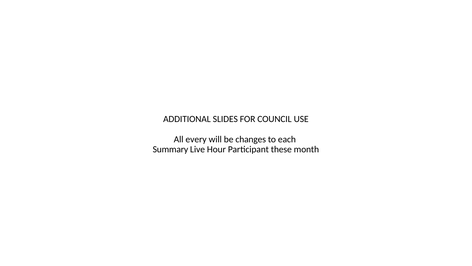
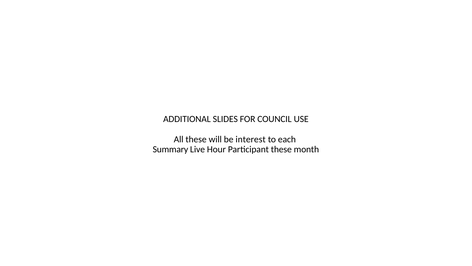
All every: every -> these (196, 139)
changes: changes -> interest (251, 139)
